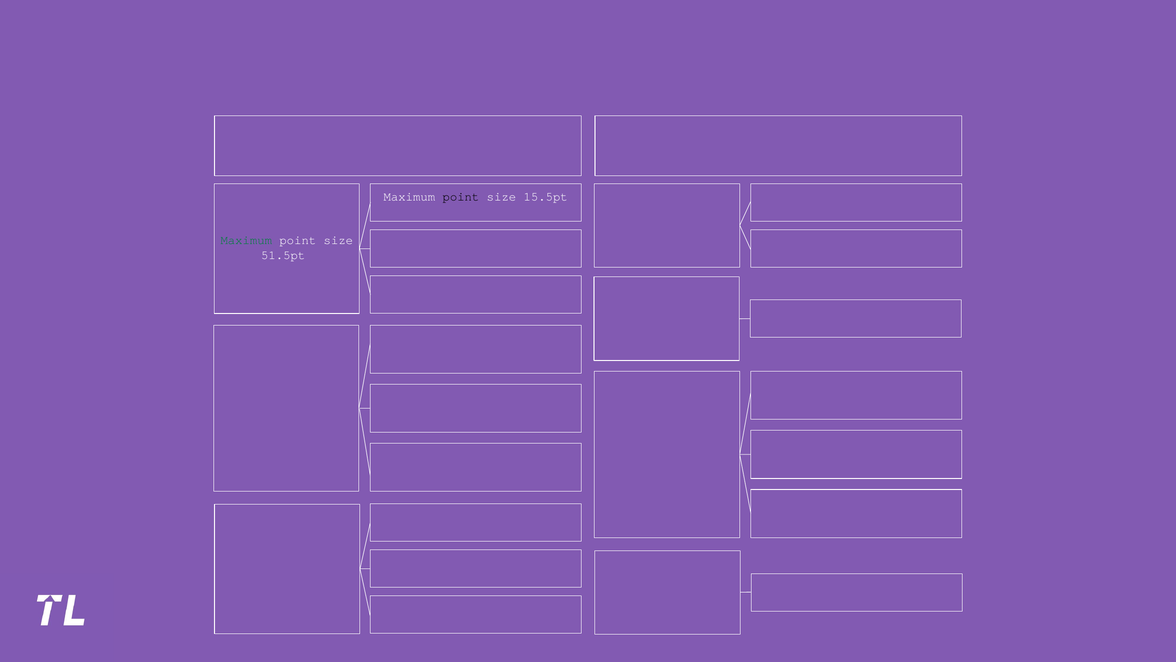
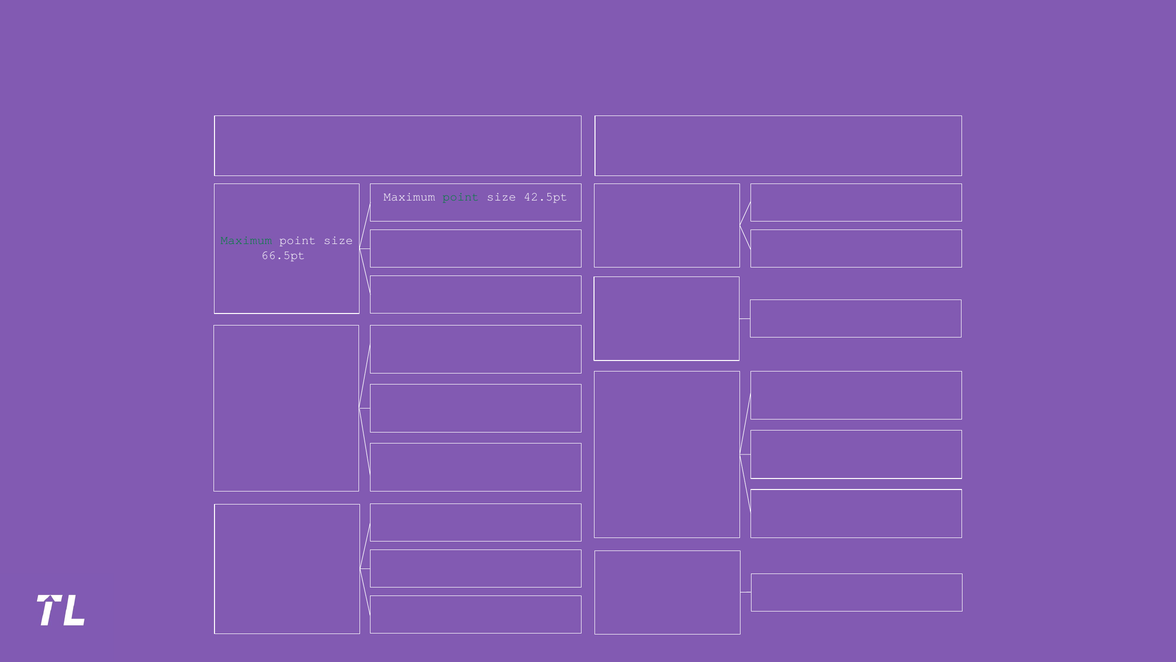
point colour: black -> green (461, 197)
15.5pt: 15.5pt -> 42.5pt (546, 197)
51.5pt: 51.5pt -> 66.5pt (283, 255)
